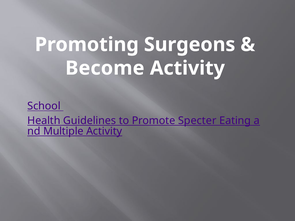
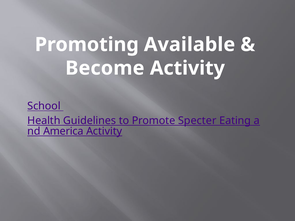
Surgeons: Surgeons -> Available (190, 45)
Multiple: Multiple -> America (63, 131)
